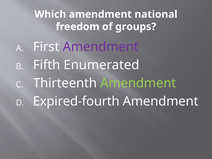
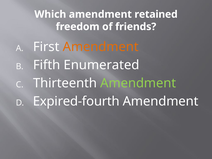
national: national -> retained (156, 14)
groups: groups -> friends (136, 27)
Amendment colour: purple -> orange (101, 47)
